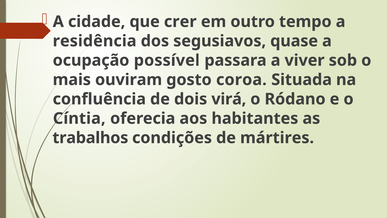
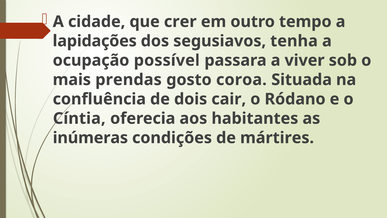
residência: residência -> lapidações (95, 41)
quase: quase -> tenha (294, 41)
ouviram: ouviram -> prendas (129, 80)
virá: virá -> cair (229, 99)
trabalhos: trabalhos -> inúmeras (90, 138)
